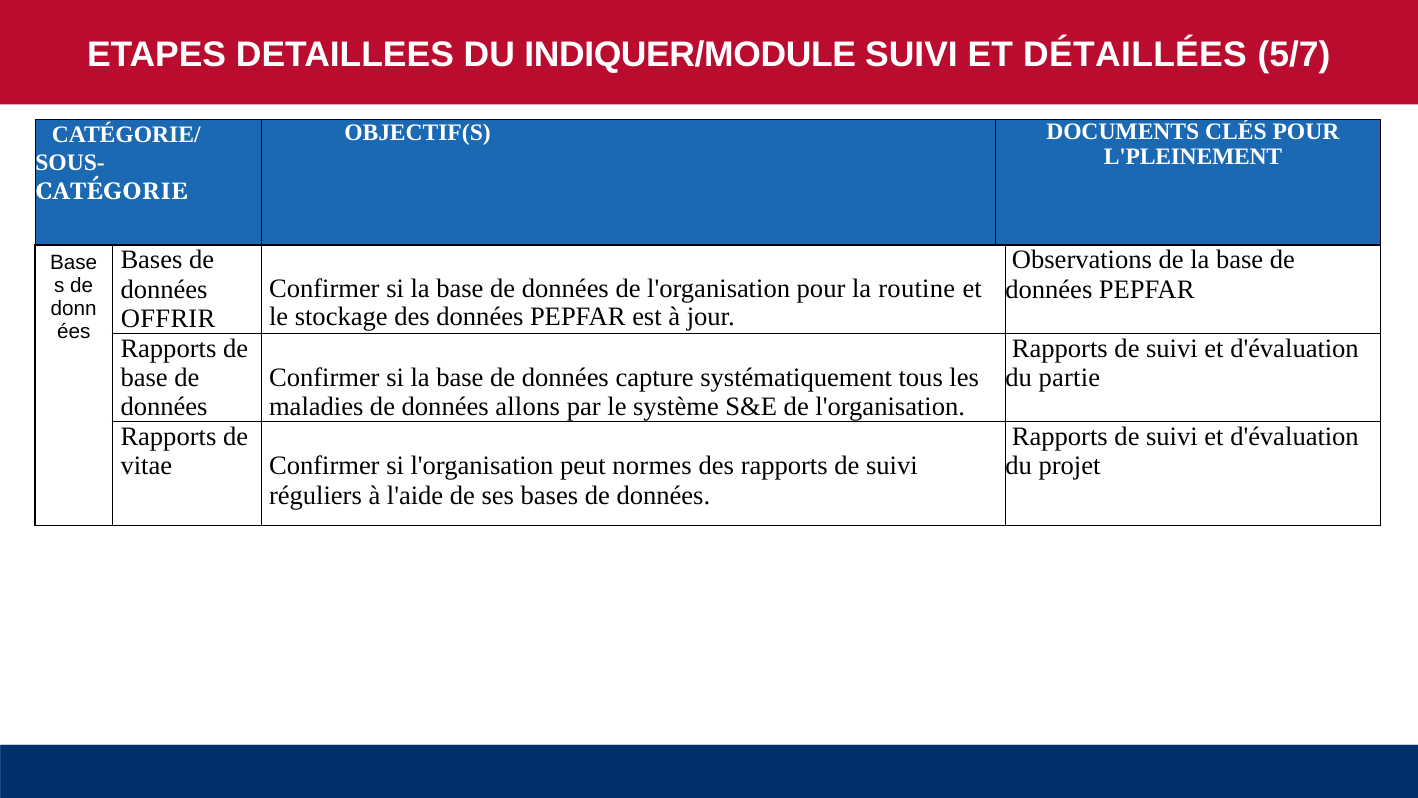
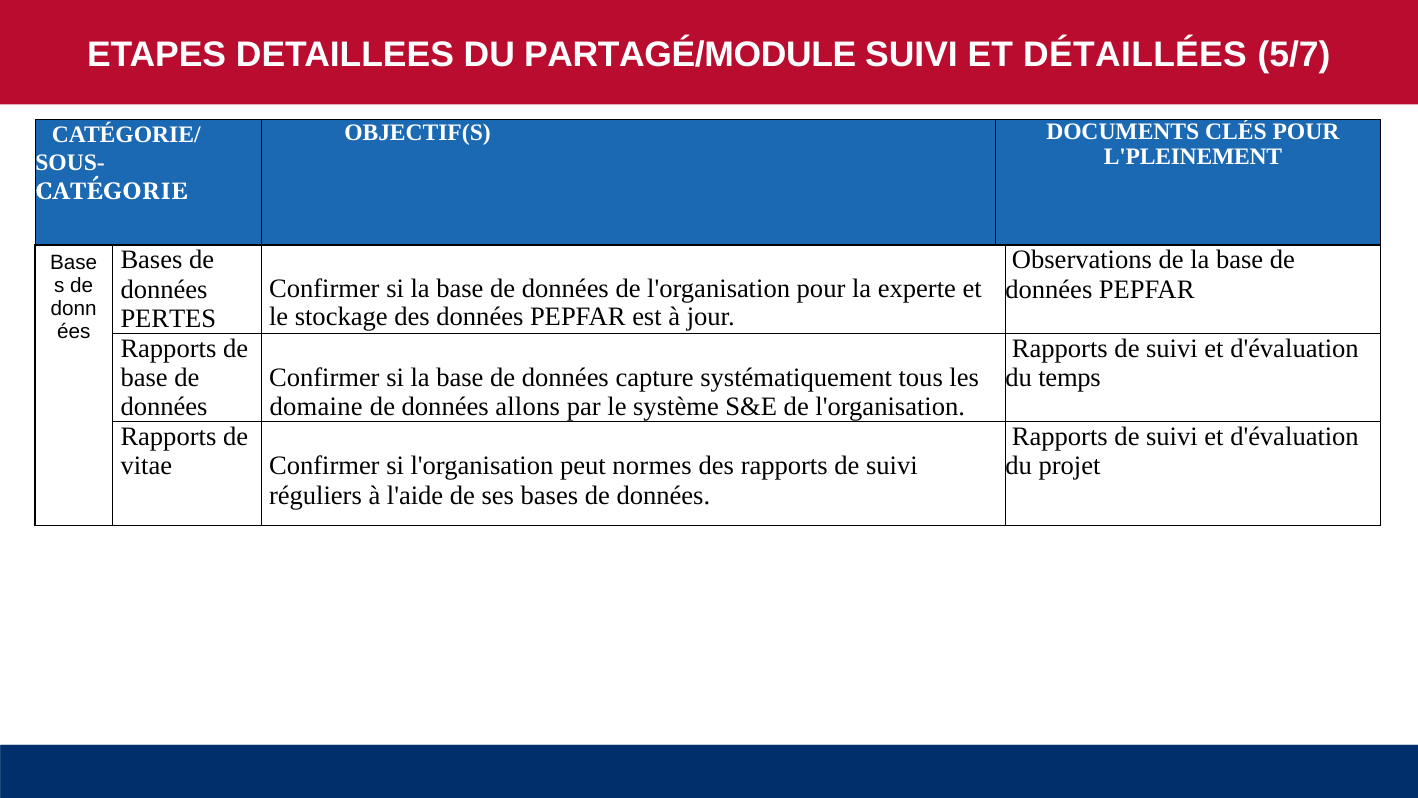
INDIQUER/MODULE: INDIQUER/MODULE -> PARTAGÉ/MODULE (690, 55)
routine: routine -> experte (917, 288)
OFFRIR: OFFRIR -> PERTES (168, 319)
partie: partie -> temps (1070, 378)
maladies: maladies -> domaine (316, 407)
